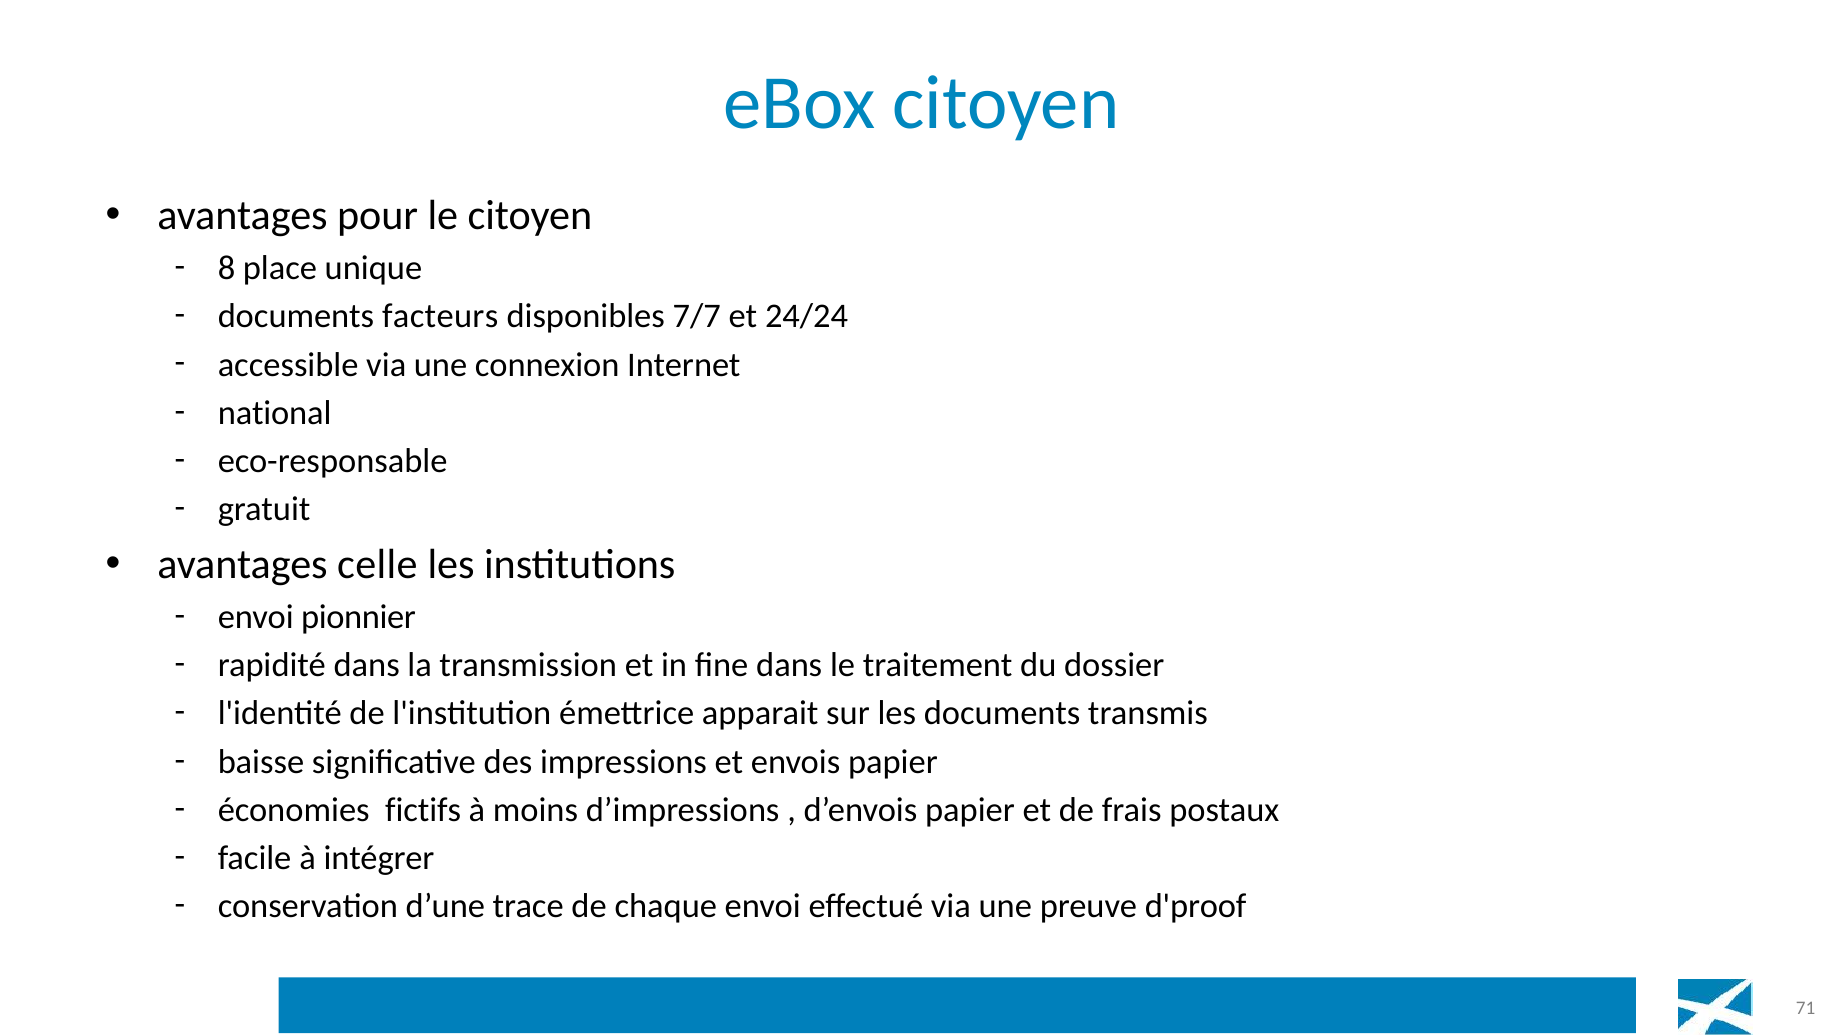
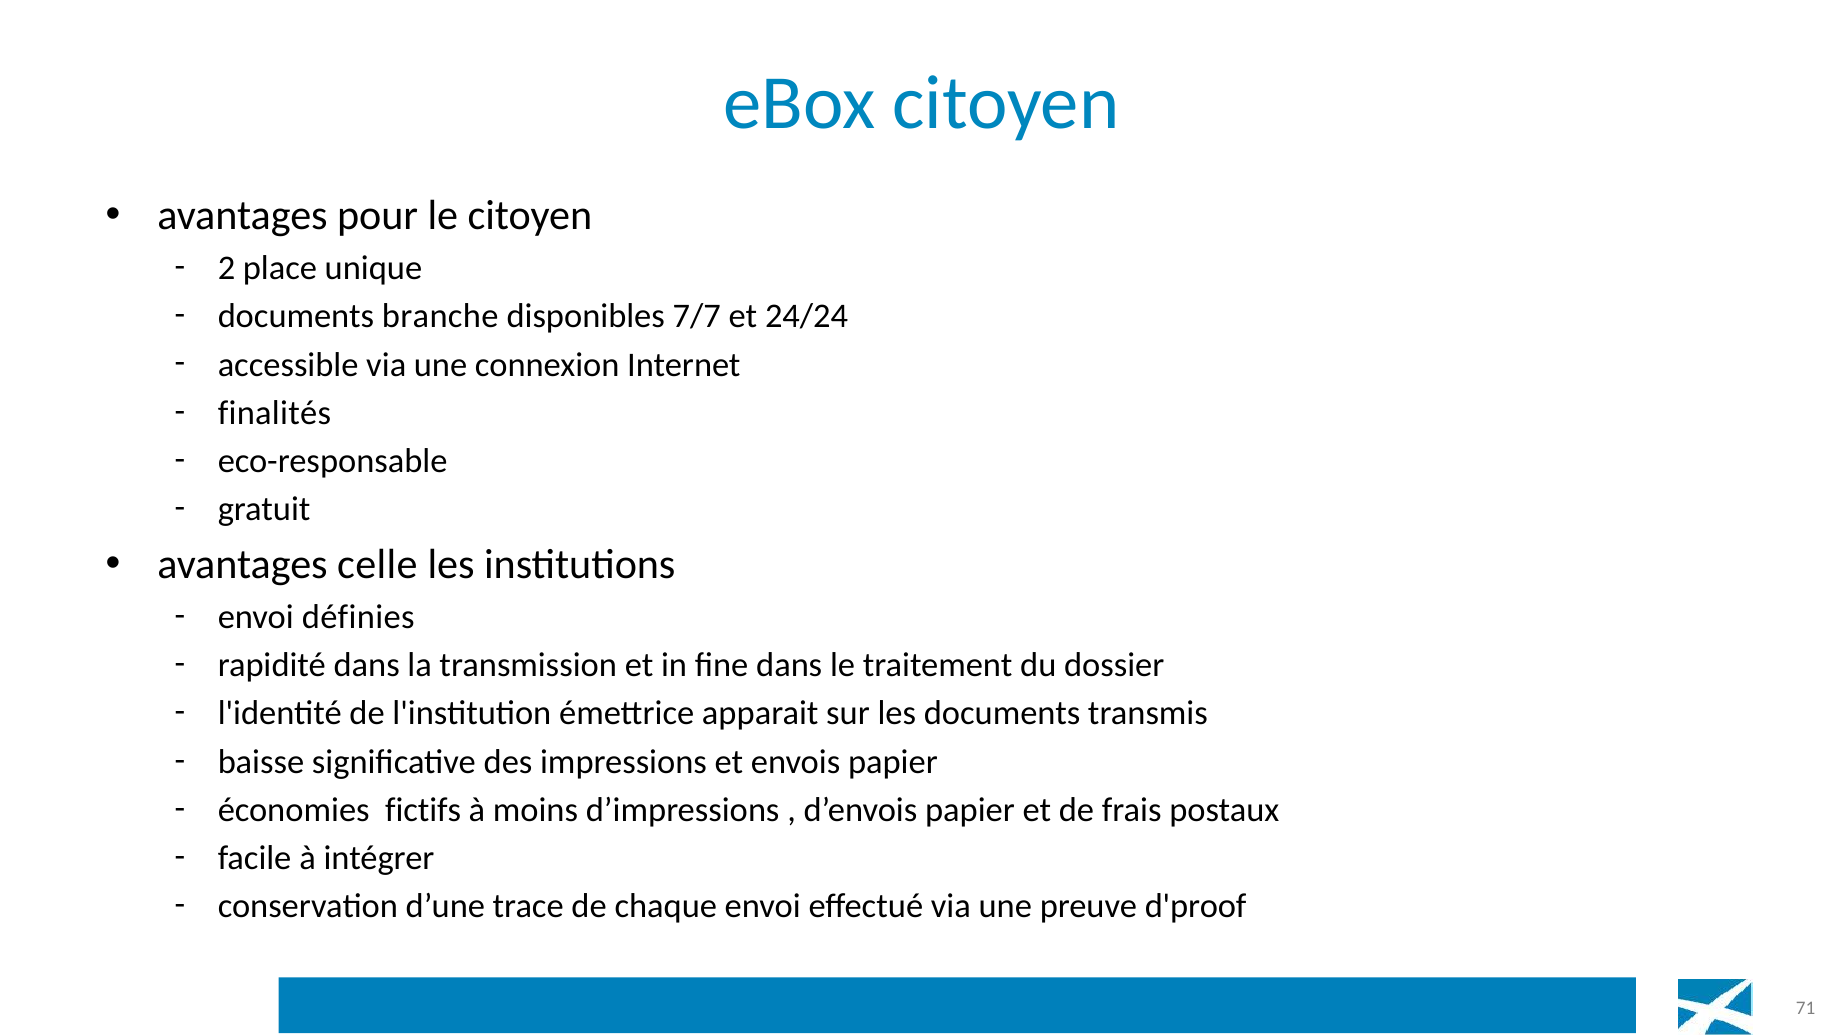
8: 8 -> 2 (227, 268)
facteurs: facteurs -> branche (440, 316)
national: national -> finalités (274, 413)
pionnier: pionnier -> définies (358, 616)
